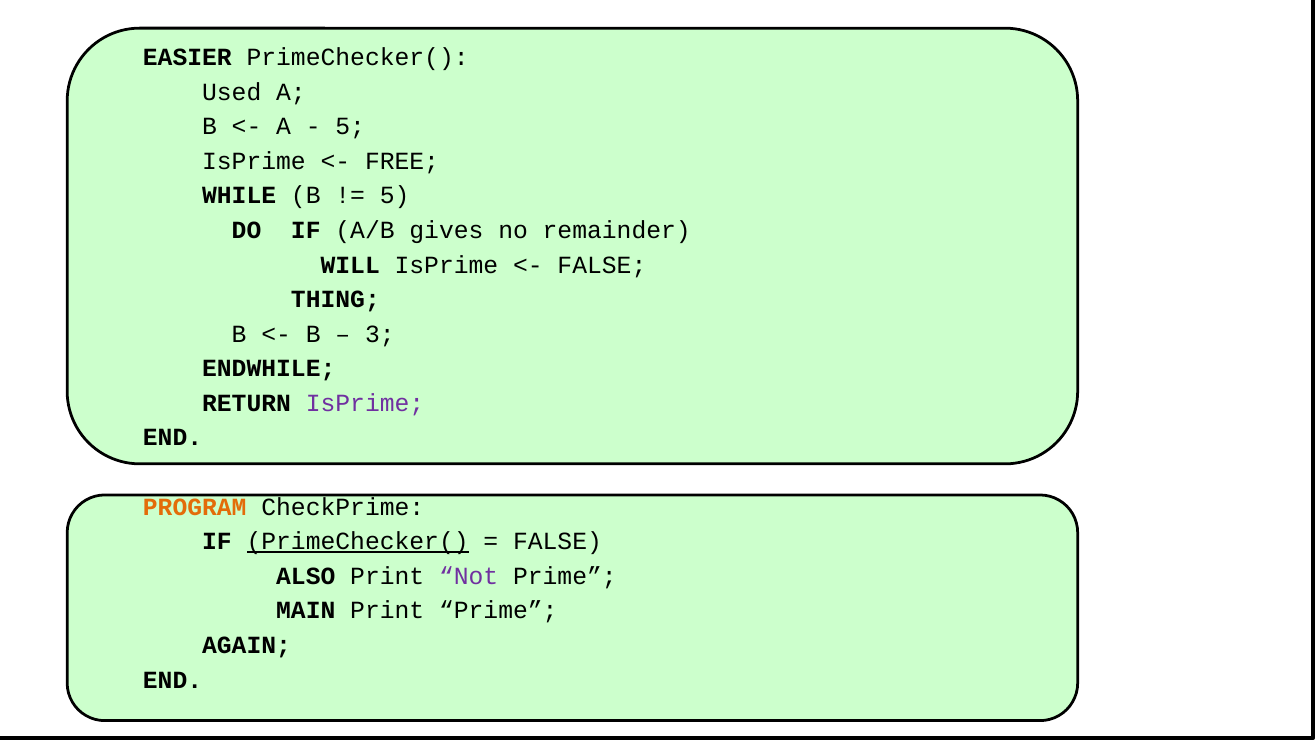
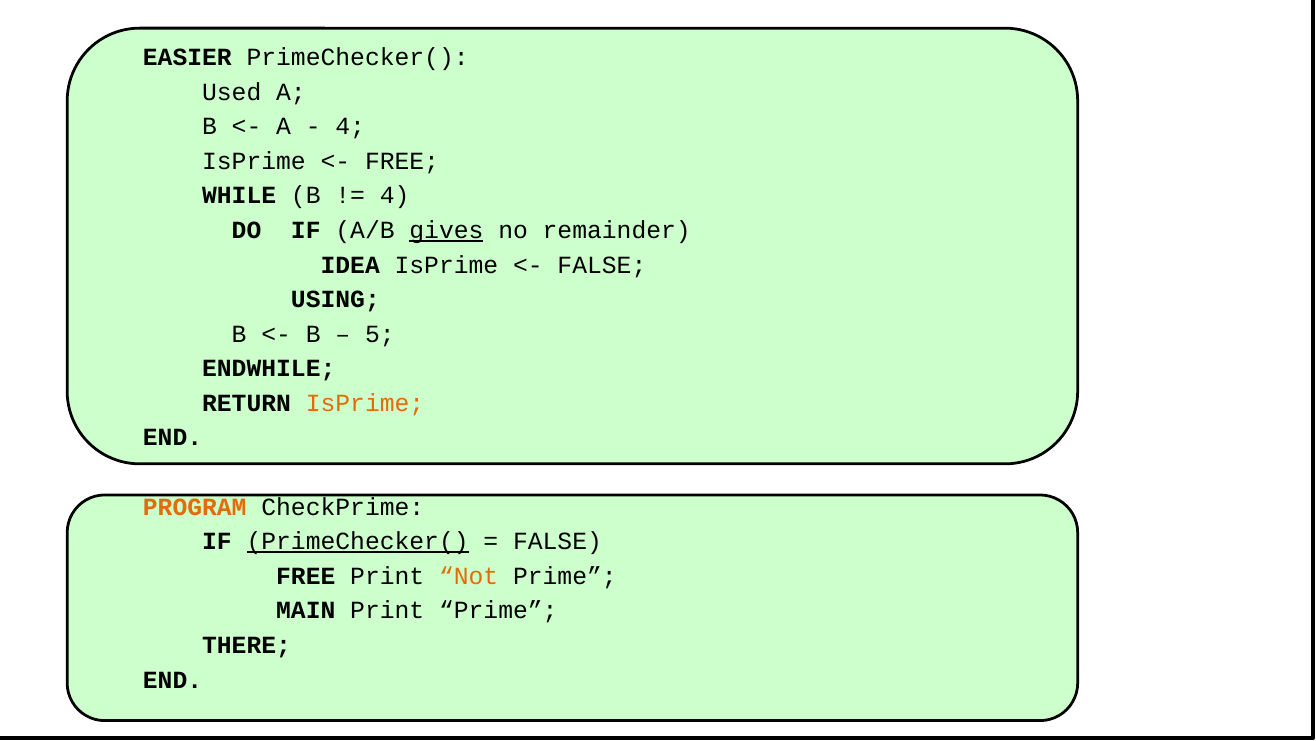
5: 5 -> 4 (350, 126)
5: 5 -> 4 (395, 196)
gives underline: none -> present (446, 230)
WILL: WILL -> IDEA (350, 265)
THING: THING -> USING (335, 299)
3: 3 -> 5 (380, 334)
IsPrime colour: purple -> orange (365, 403)
ALSO: ALSO -> FREE (306, 576)
Not colour: purple -> orange (469, 576)
AGAIN: AGAIN -> THERE (247, 645)
